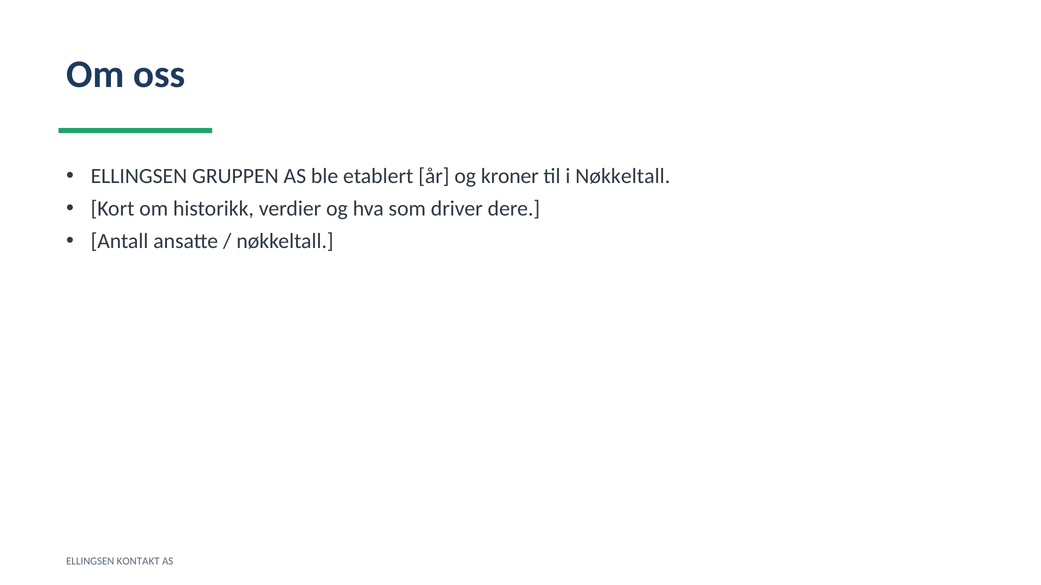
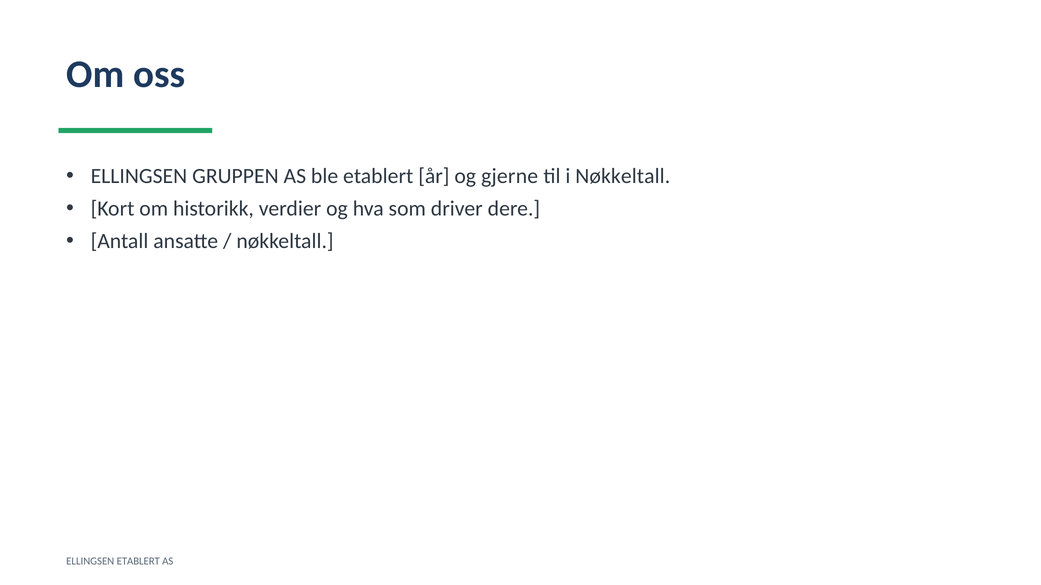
kroner: kroner -> gjerne (510, 176)
ELLINGSEN KONTAKT: KONTAKT -> ETABLERT (138, 562)
